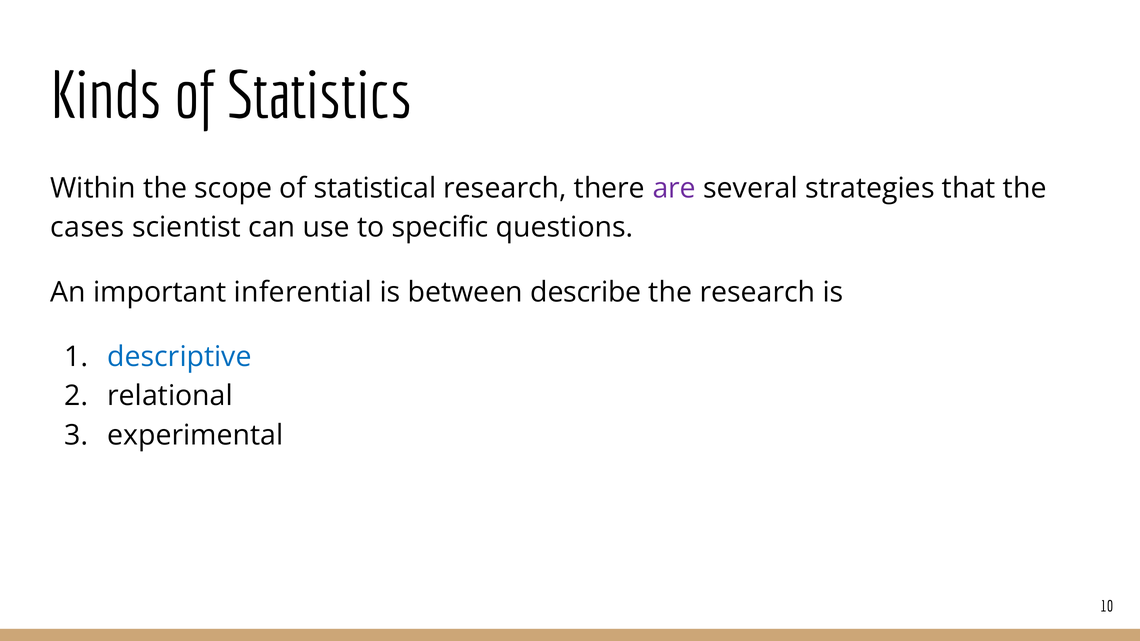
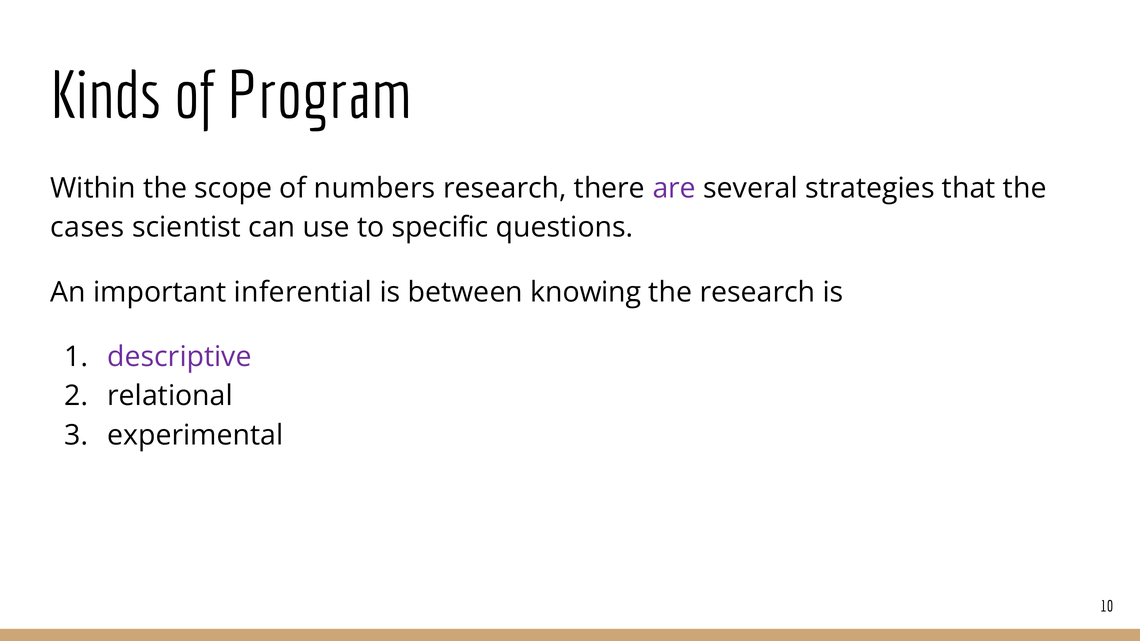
Statistics: Statistics -> Program (320, 96)
statistical: statistical -> numbers (375, 188)
describe: describe -> knowing (586, 292)
descriptive colour: blue -> purple (179, 357)
